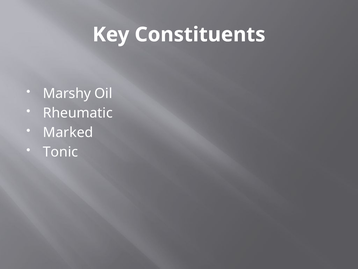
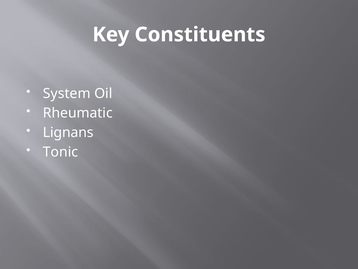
Marshy: Marshy -> System (67, 93)
Marked: Marked -> Lignans (68, 132)
